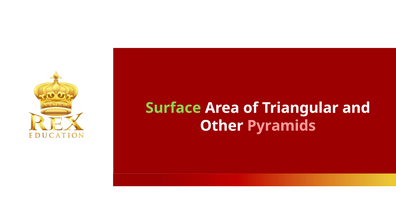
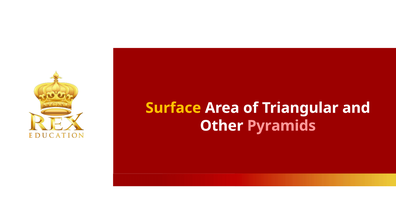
Surface colour: light green -> yellow (173, 108)
